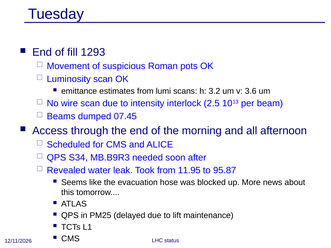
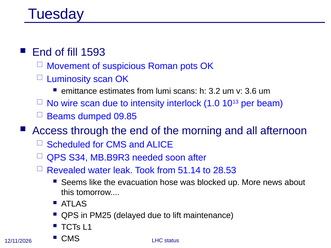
1293: 1293 -> 1593 (93, 52)
2.5: 2.5 -> 1.0 (212, 104)
07.45: 07.45 -> 09.85 (125, 116)
11.95: 11.95 -> 51.14 (189, 171)
95.87: 95.87 -> 28.53 (225, 171)
